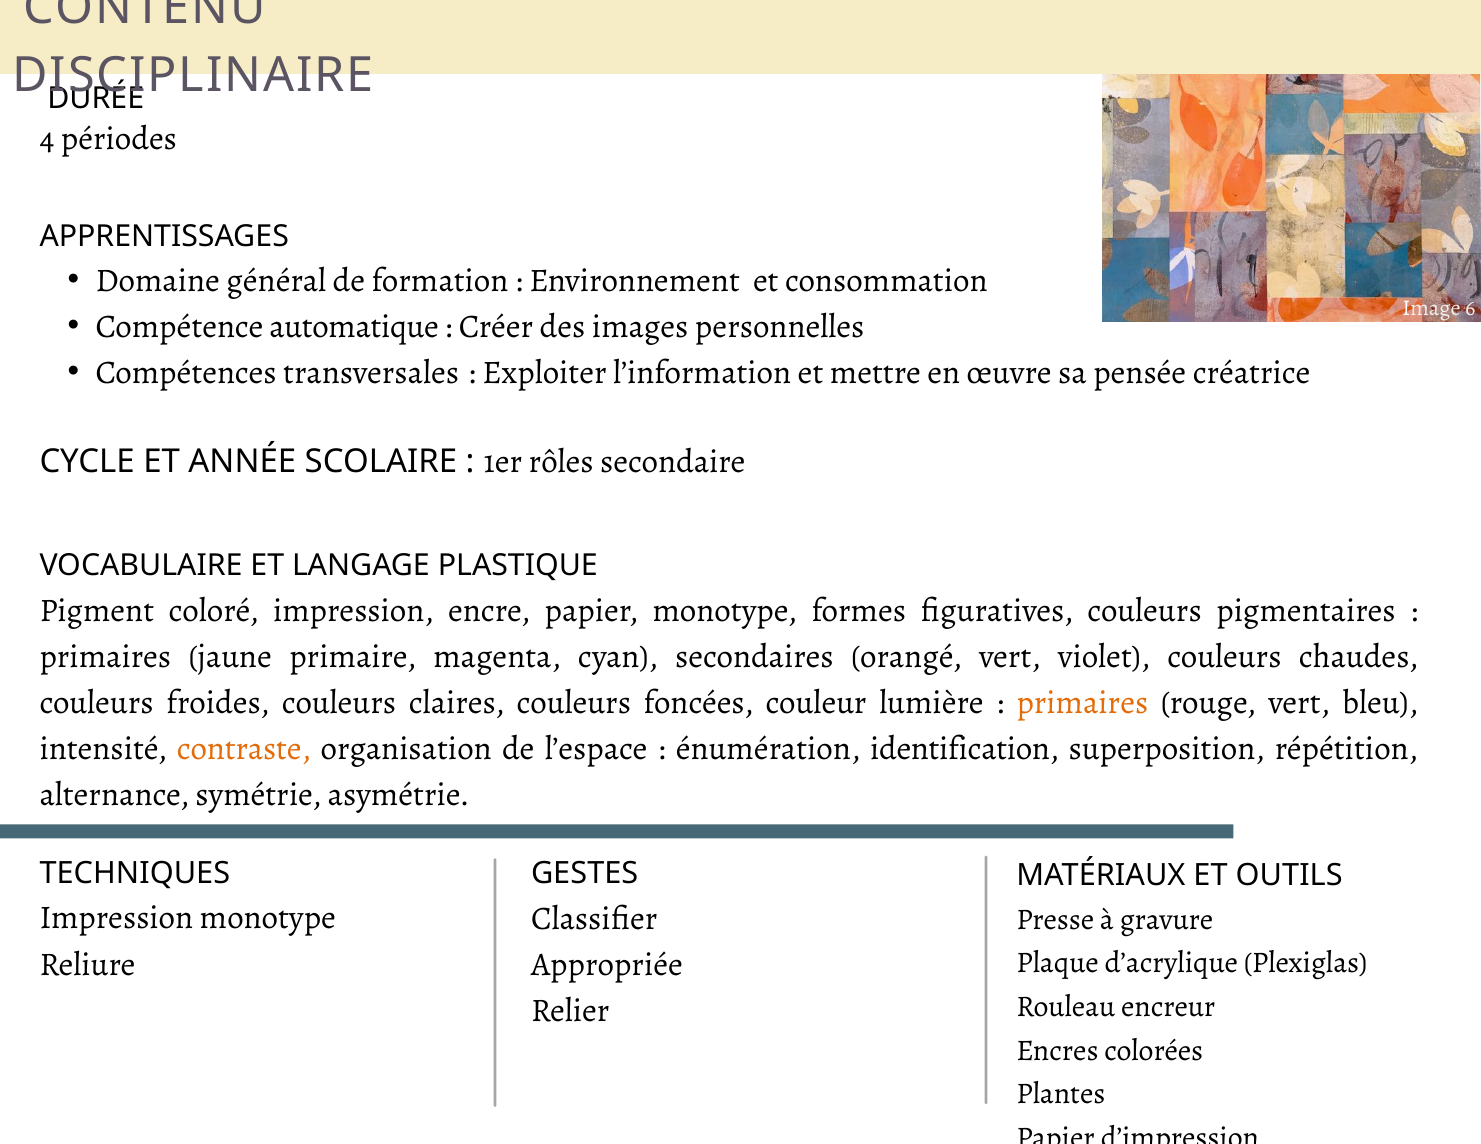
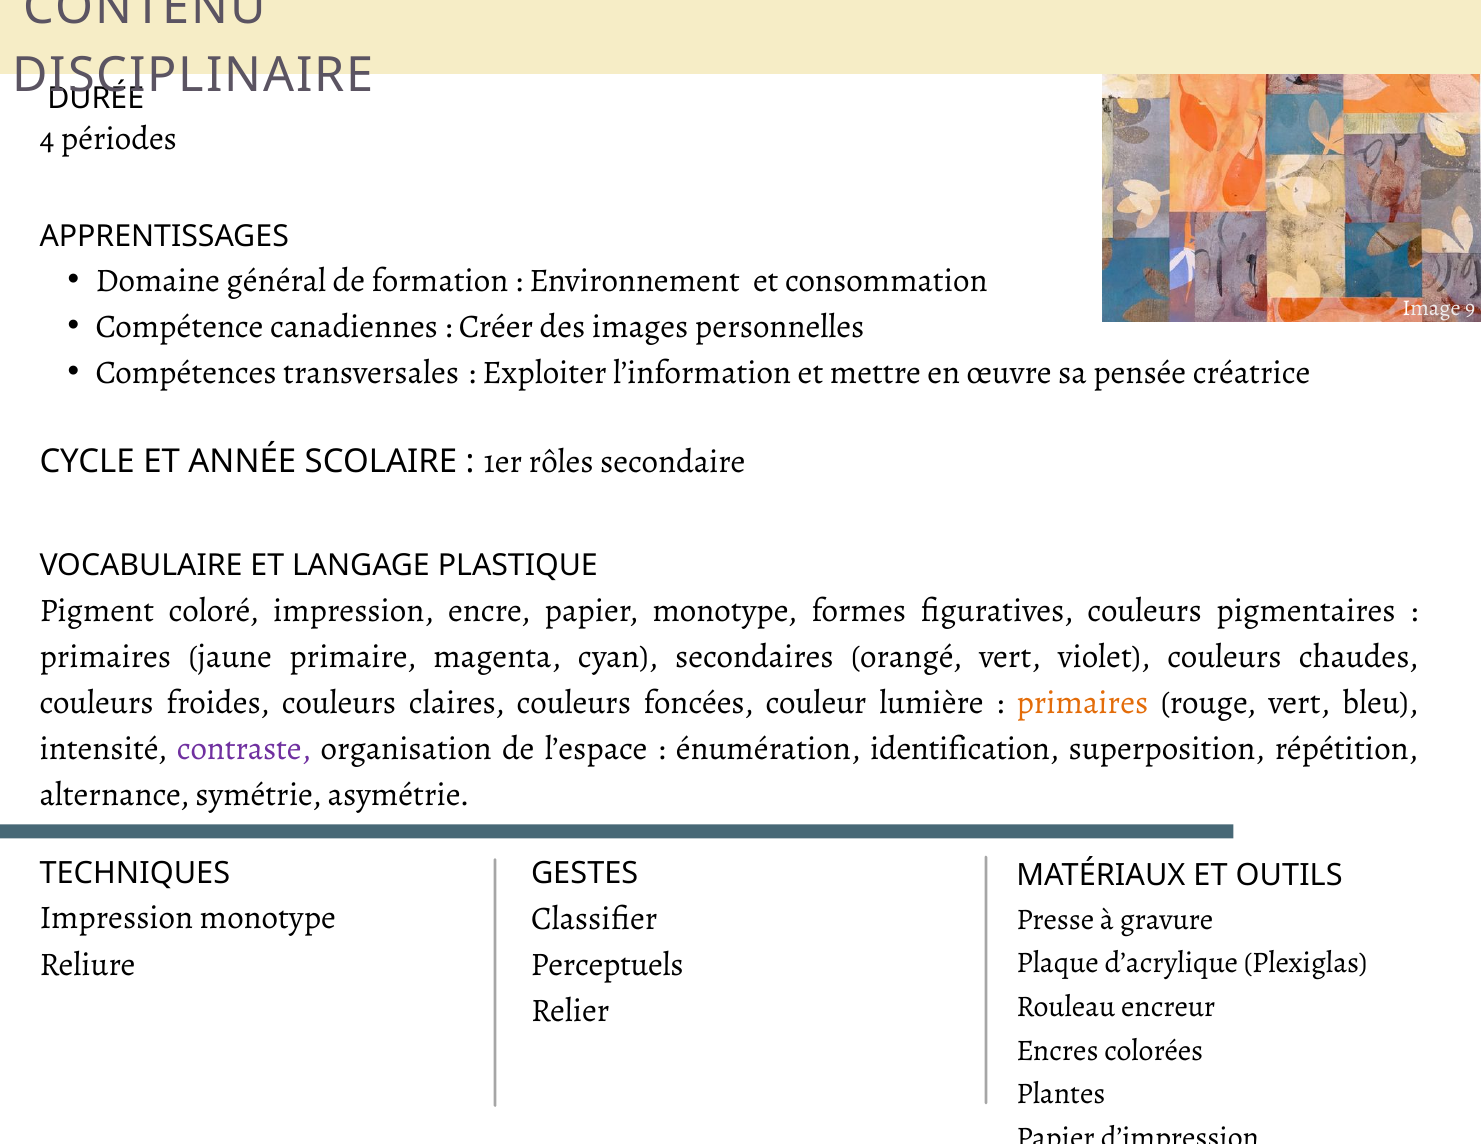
6: 6 -> 9 (1470, 309)
automatique: automatique -> canadiennes (354, 327)
contraste colour: orange -> purple (244, 749)
Appropriée: Appropriée -> Perceptuels (607, 965)
